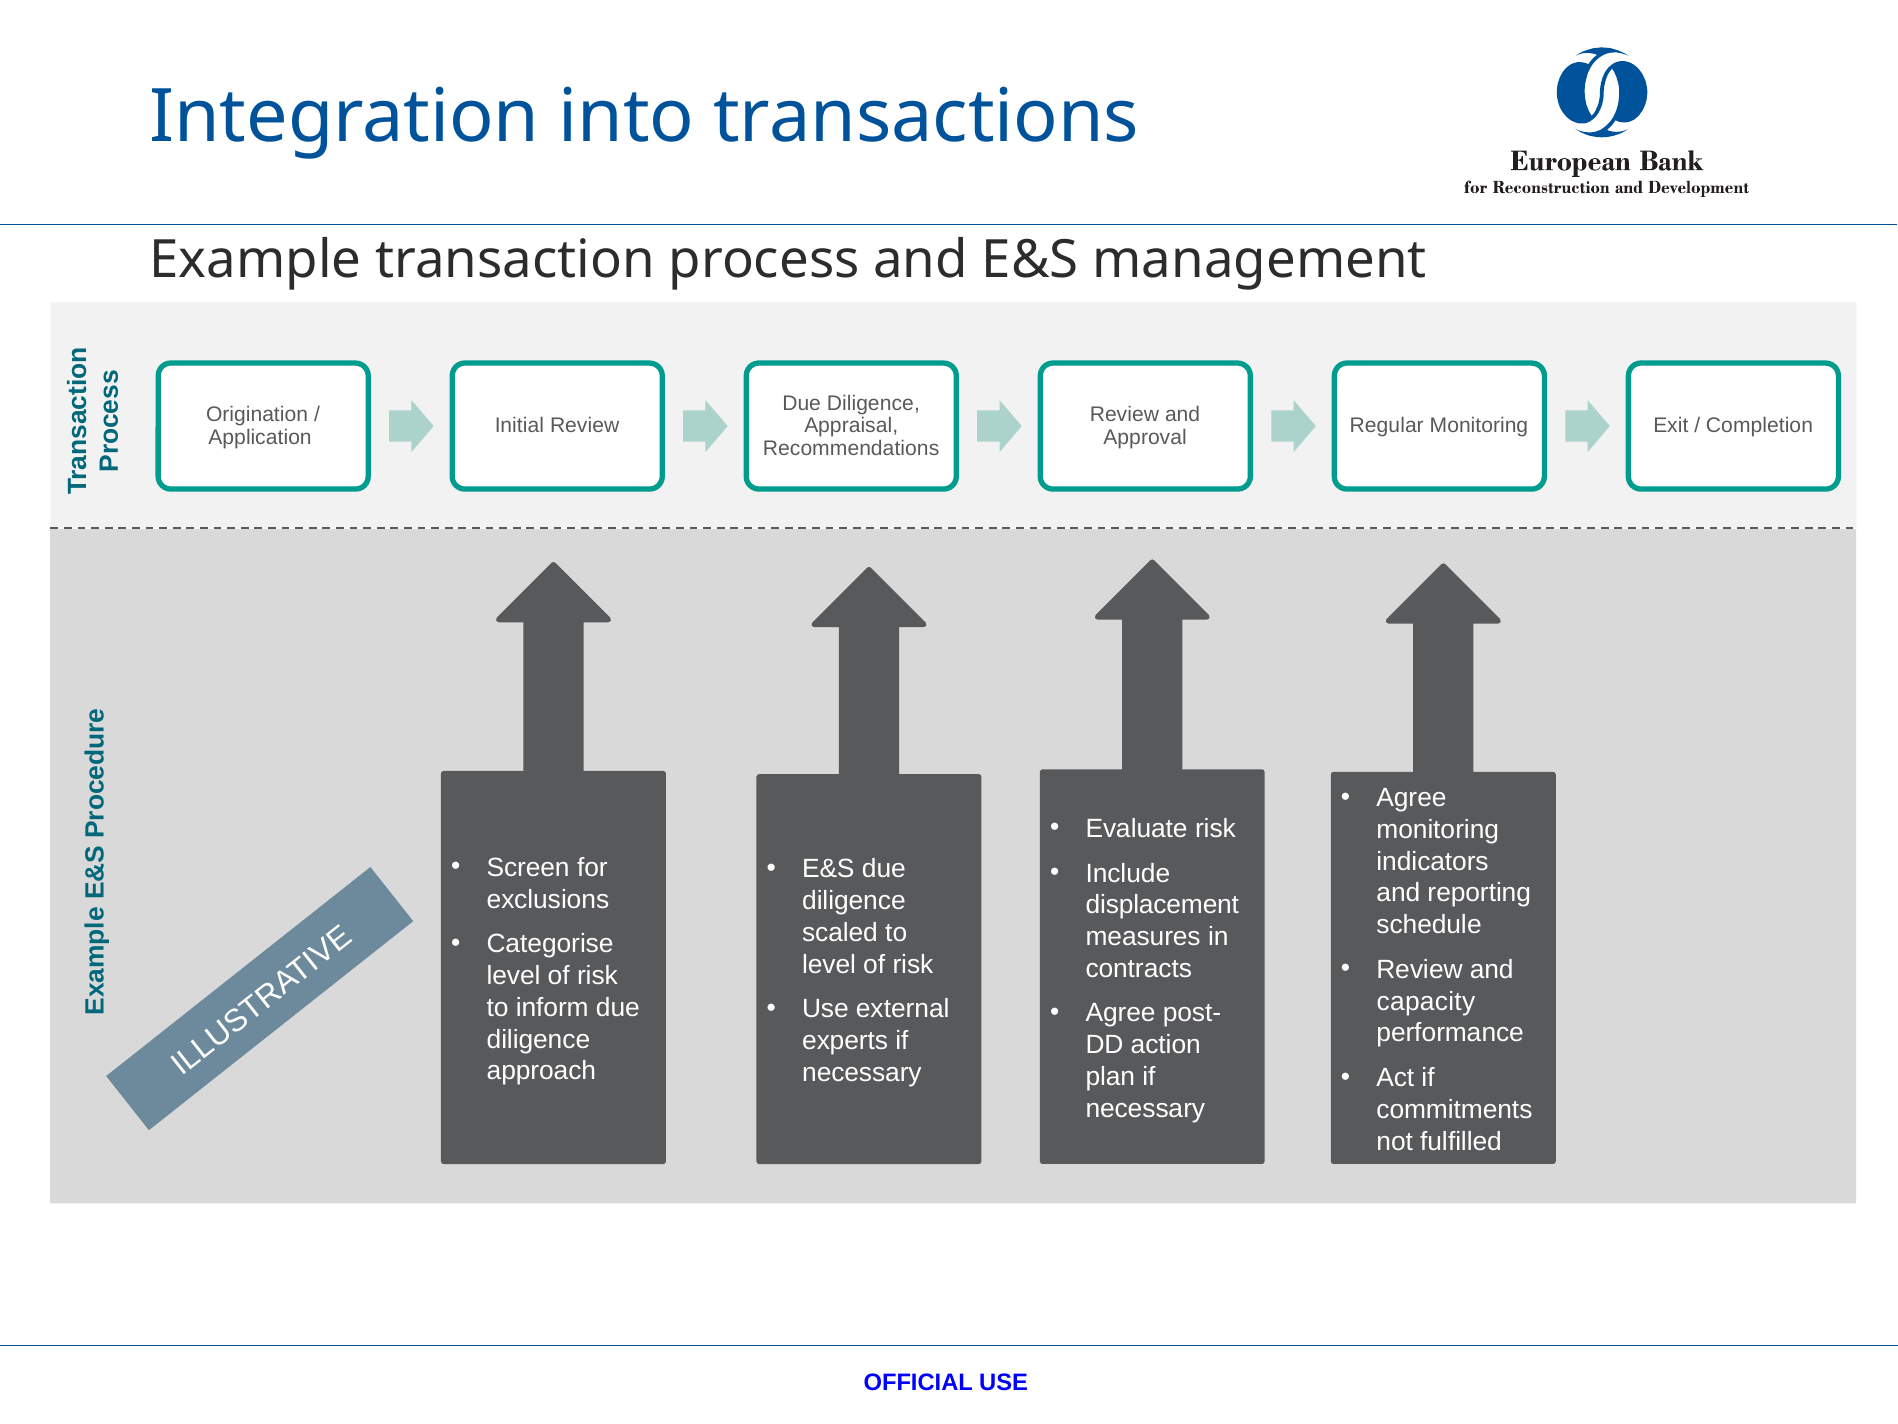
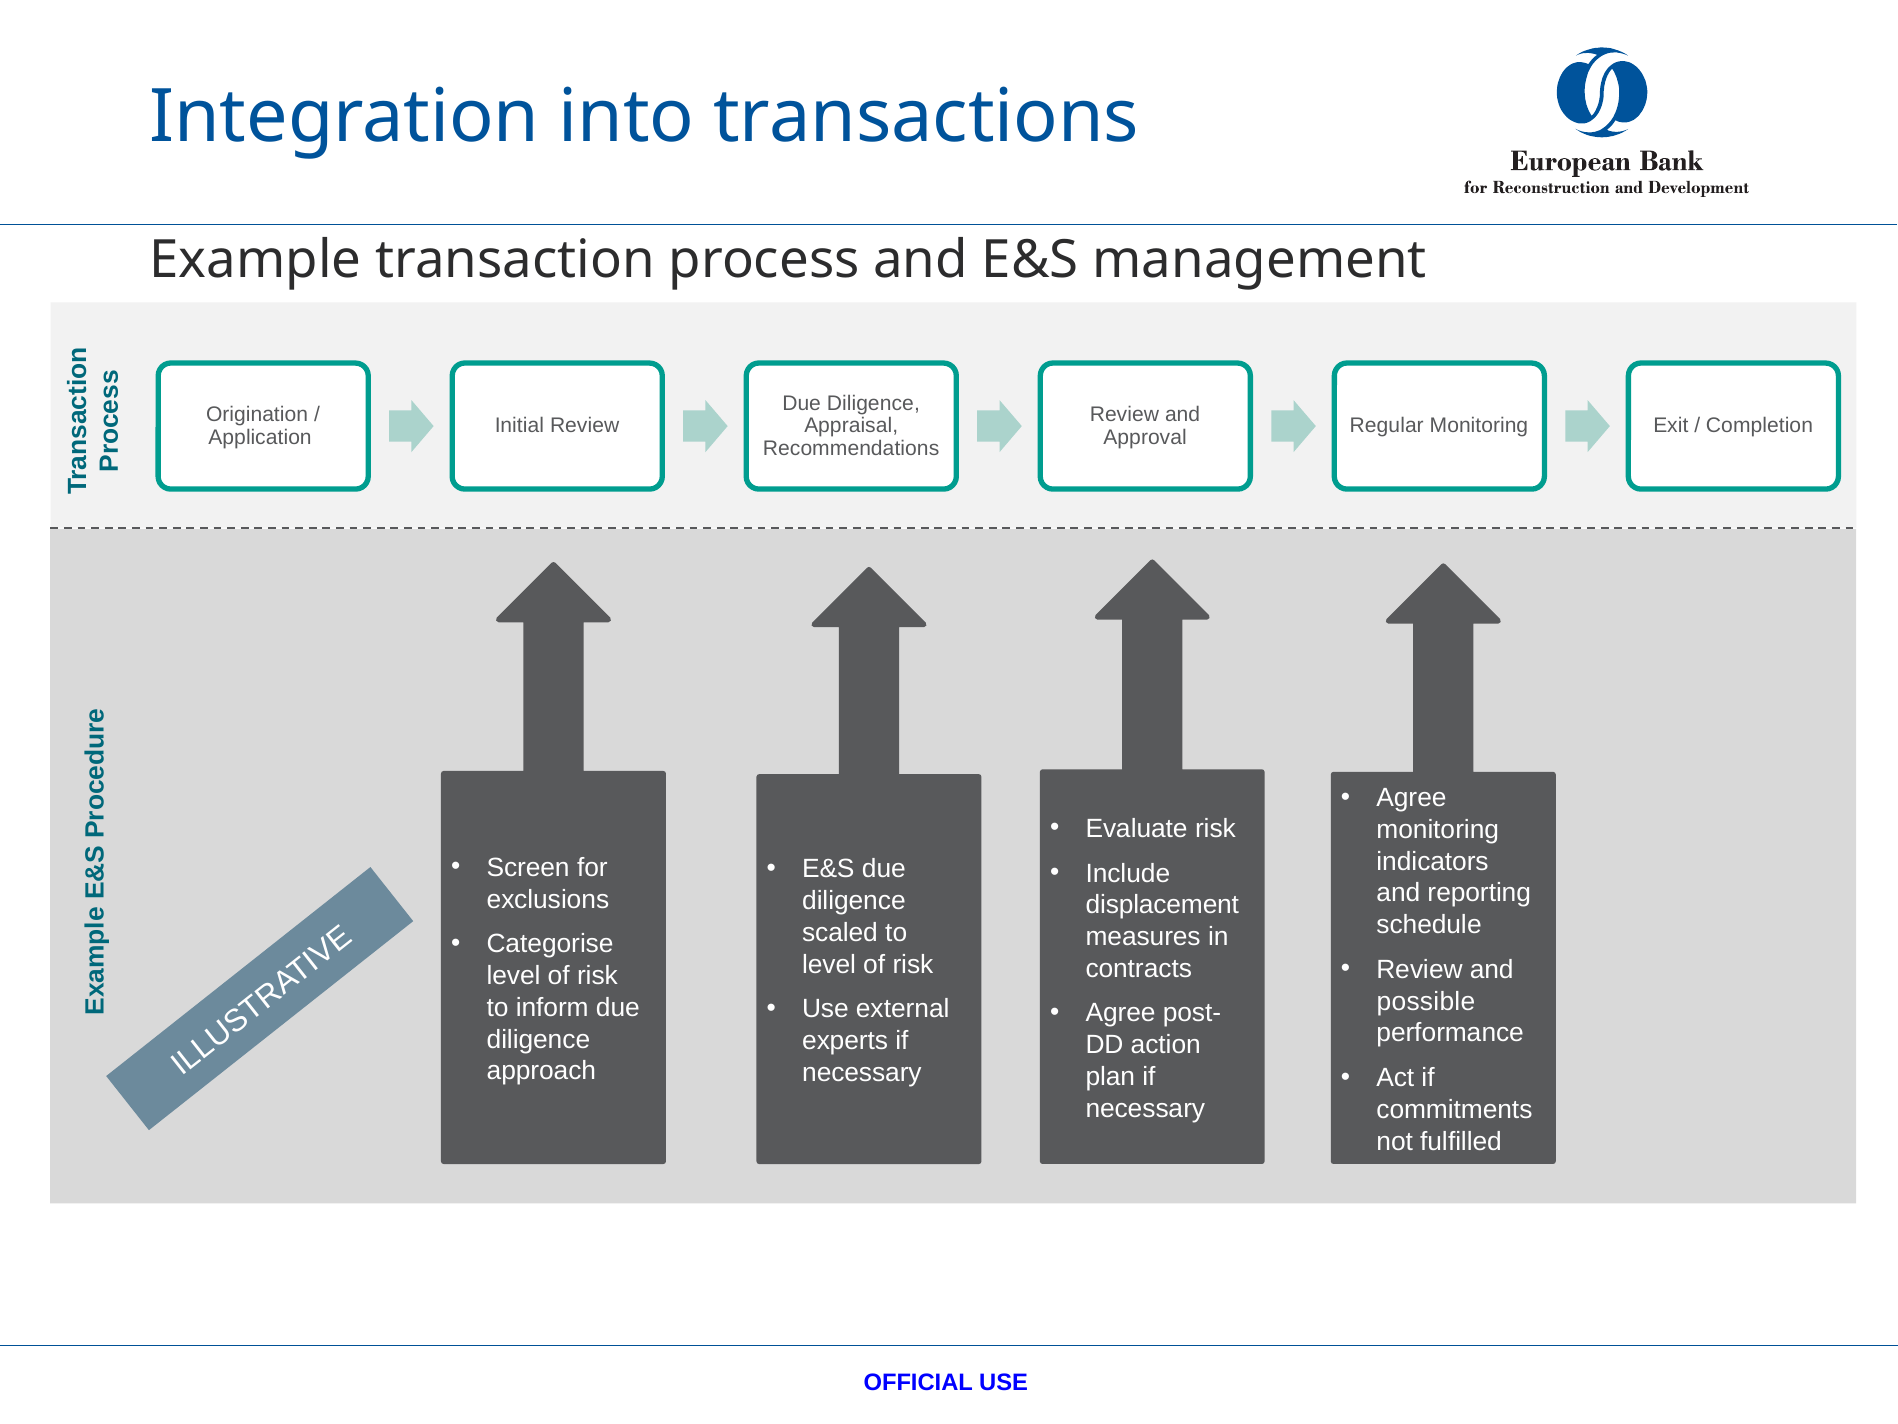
capacity: capacity -> possible (1426, 1001)
